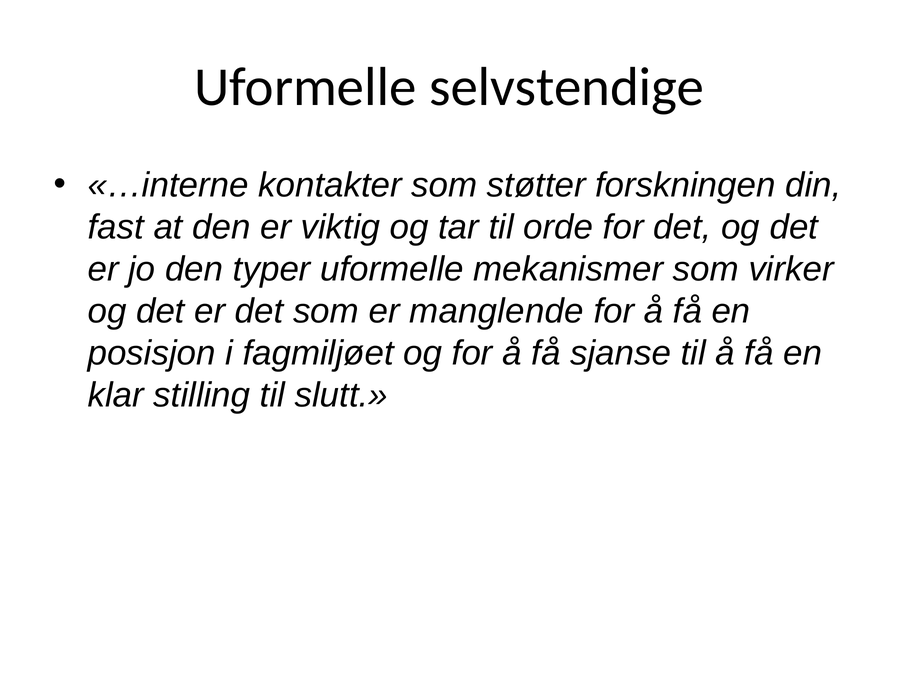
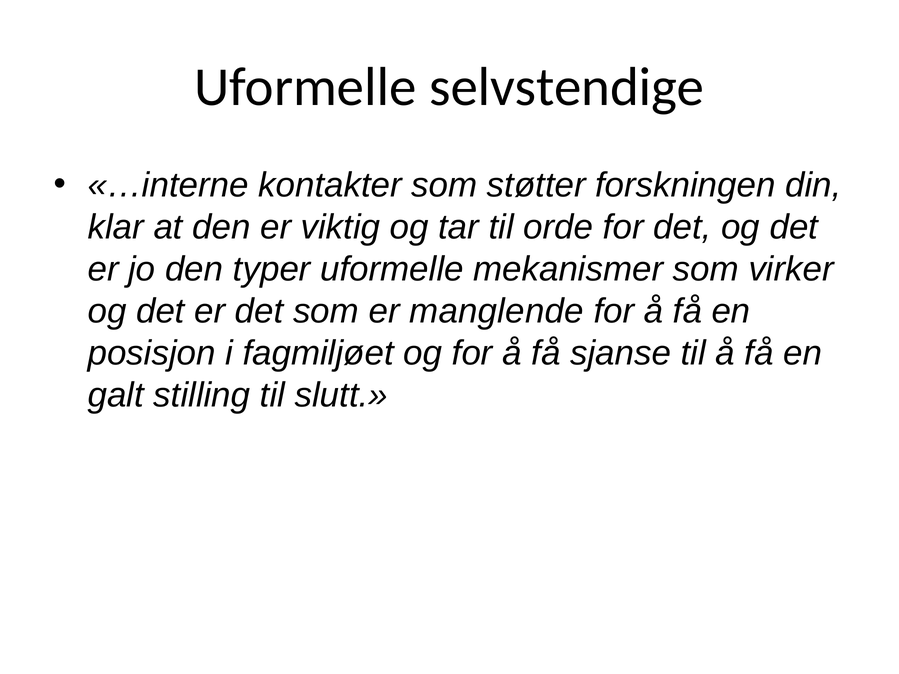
fast: fast -> klar (116, 227)
klar: klar -> galt (116, 395)
